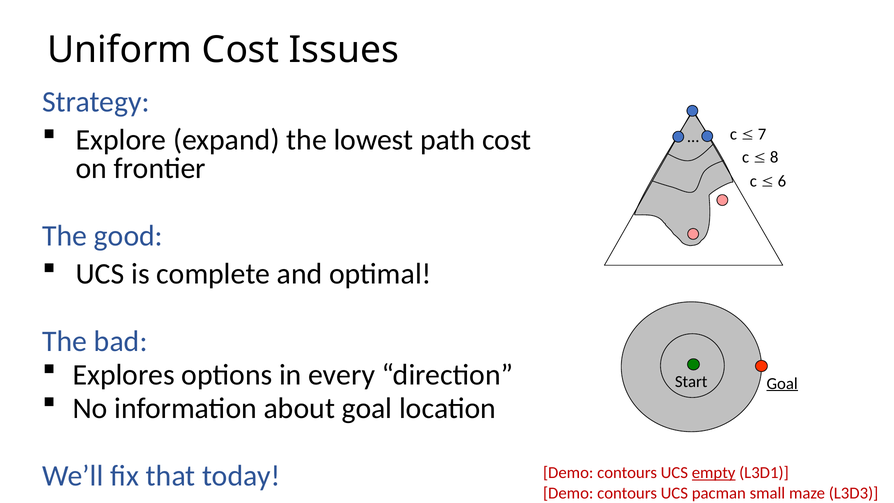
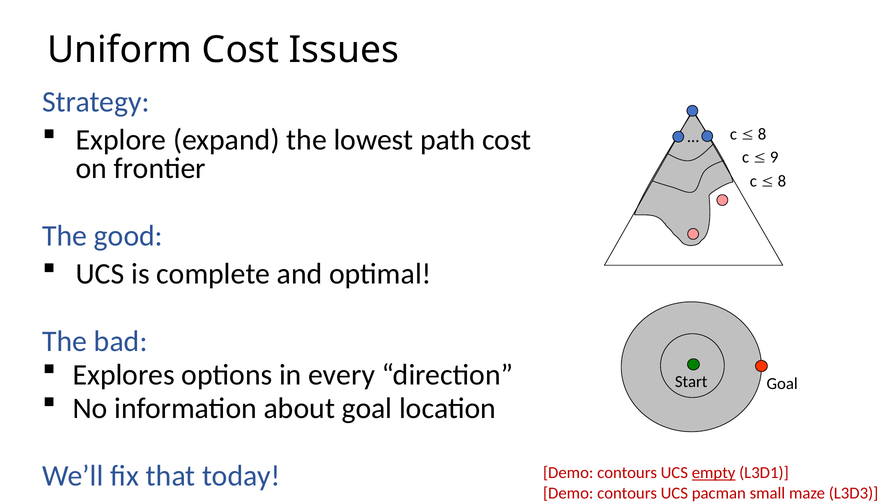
7: 7 -> 8 (762, 134)
8: 8 -> 9 (774, 157)
6: 6 -> 8 (782, 181)
Goal underline: present -> none (782, 383)
